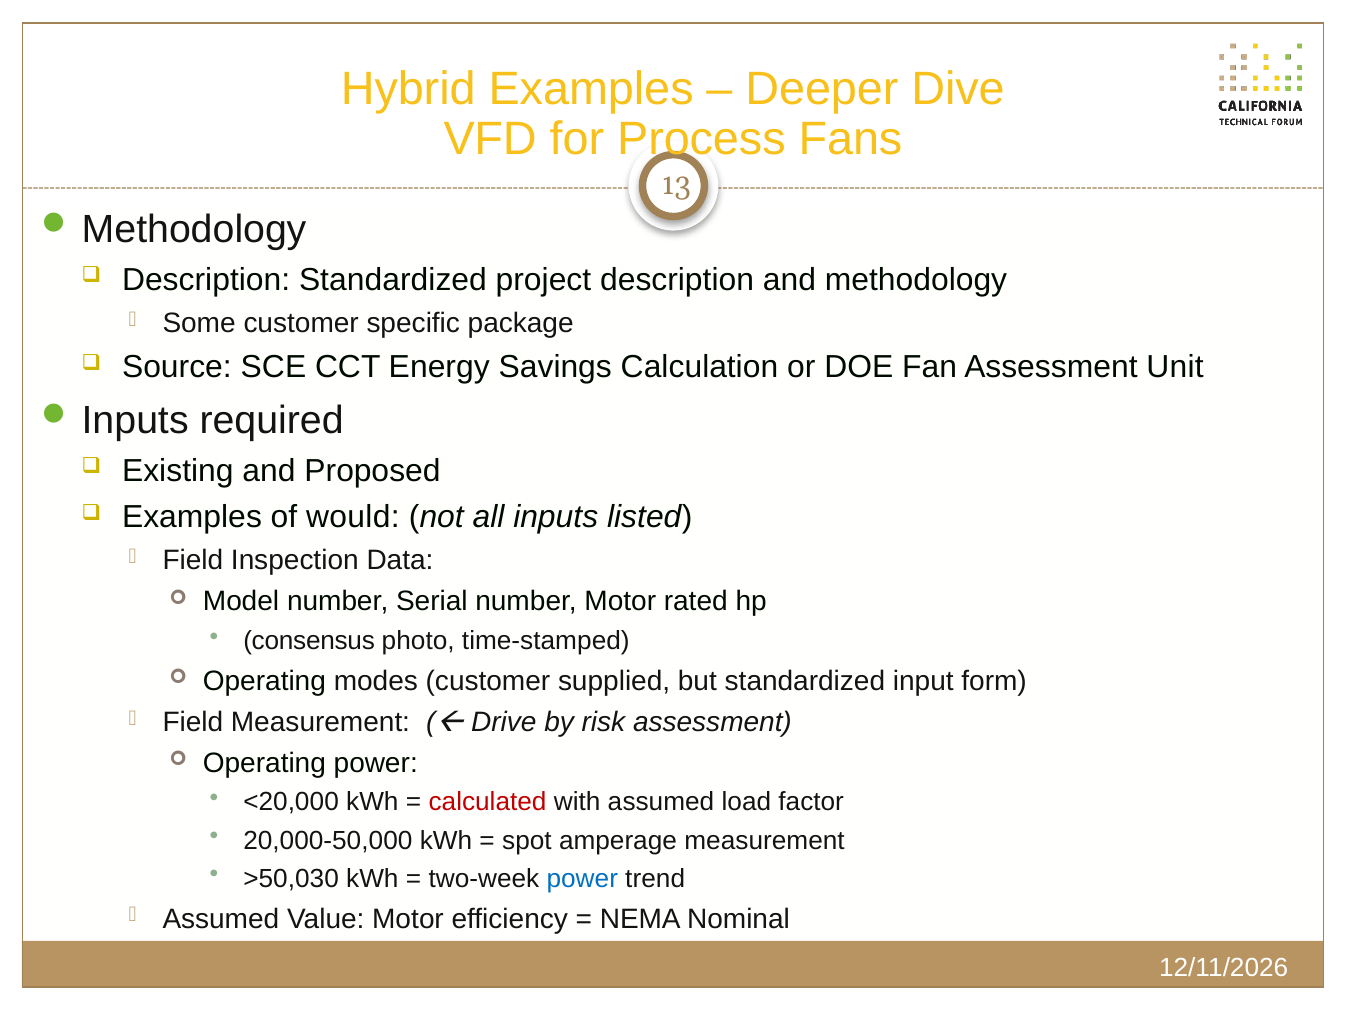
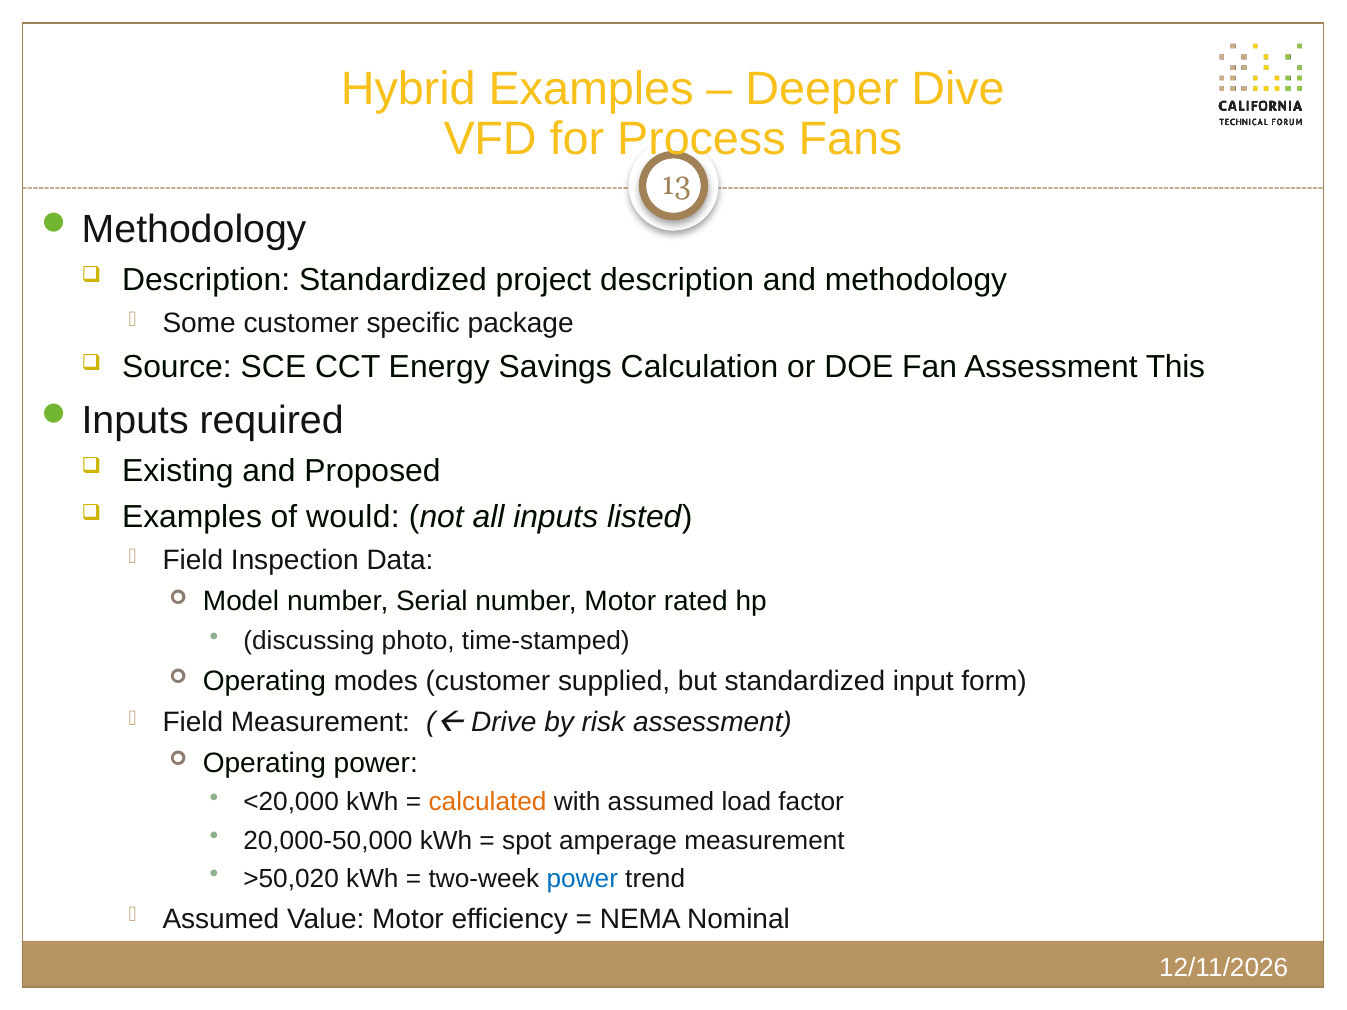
Unit: Unit -> This (1175, 367)
consensus: consensus -> discussing (309, 641)
calculated colour: red -> orange (488, 802)
>50,030: >50,030 -> >50,020 (291, 879)
